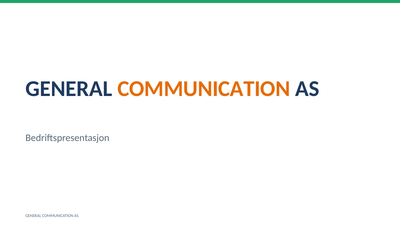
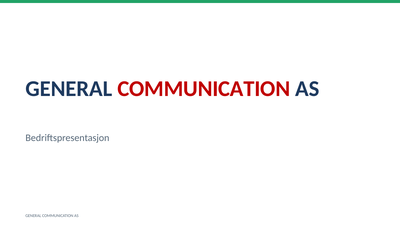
COMMUNICATION colour: orange -> red (204, 89)
